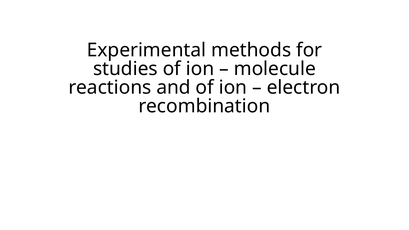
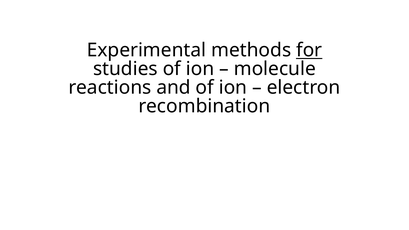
for underline: none -> present (309, 50)
